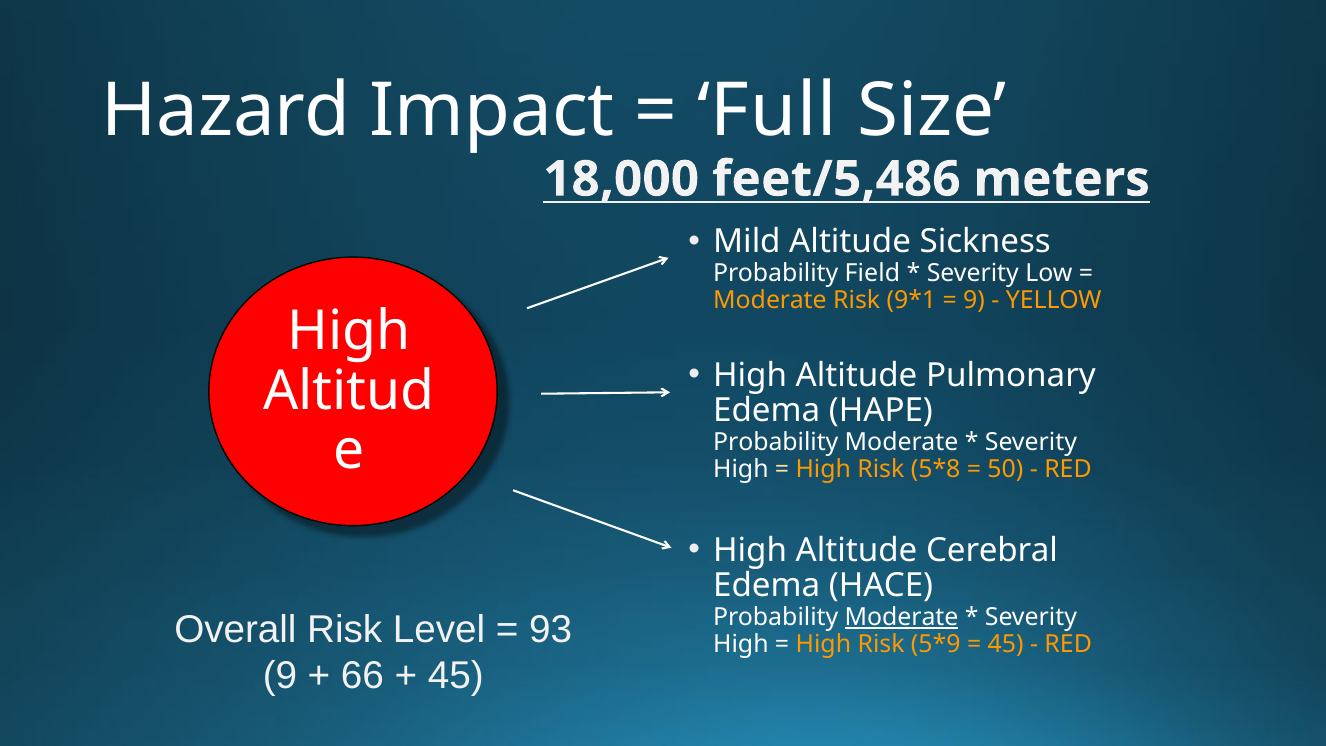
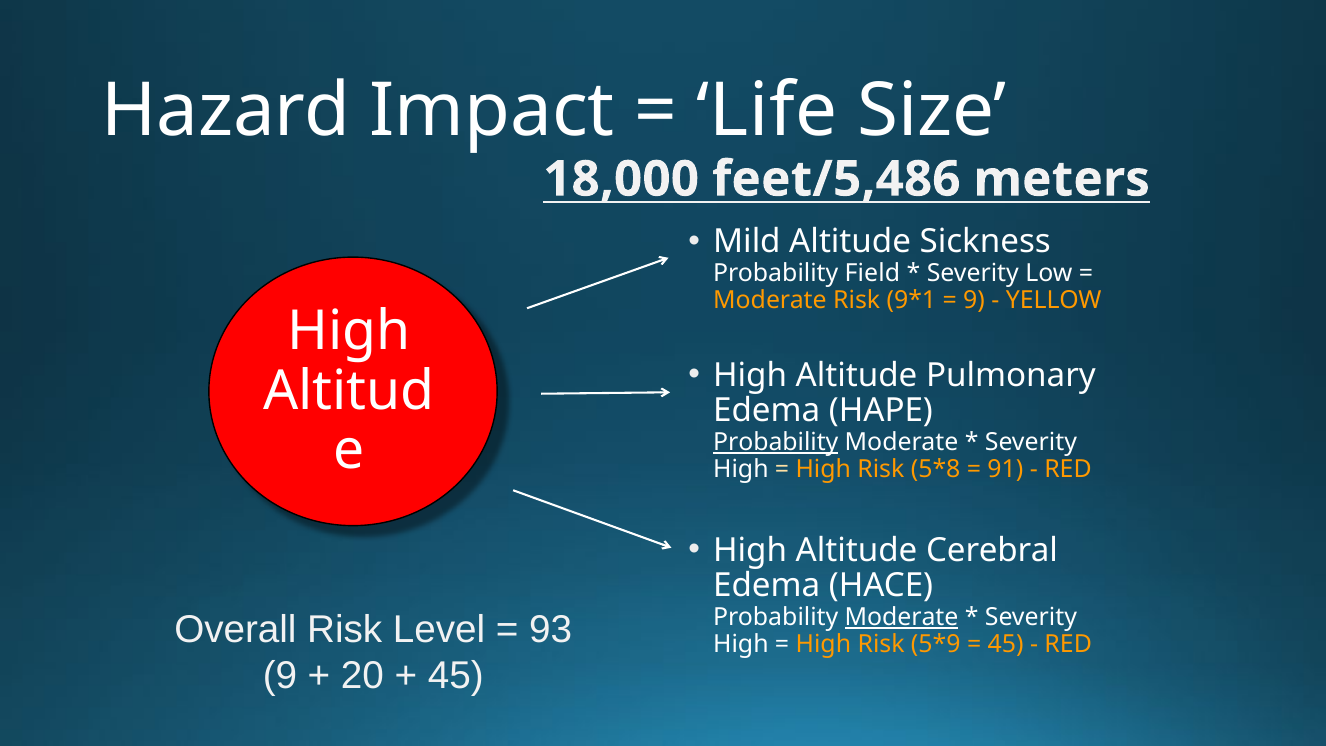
Full: Full -> Life (767, 111)
Probability underline: none -> present (776, 442)
50: 50 -> 91 (1005, 469)
66: 66 -> 20 (362, 676)
